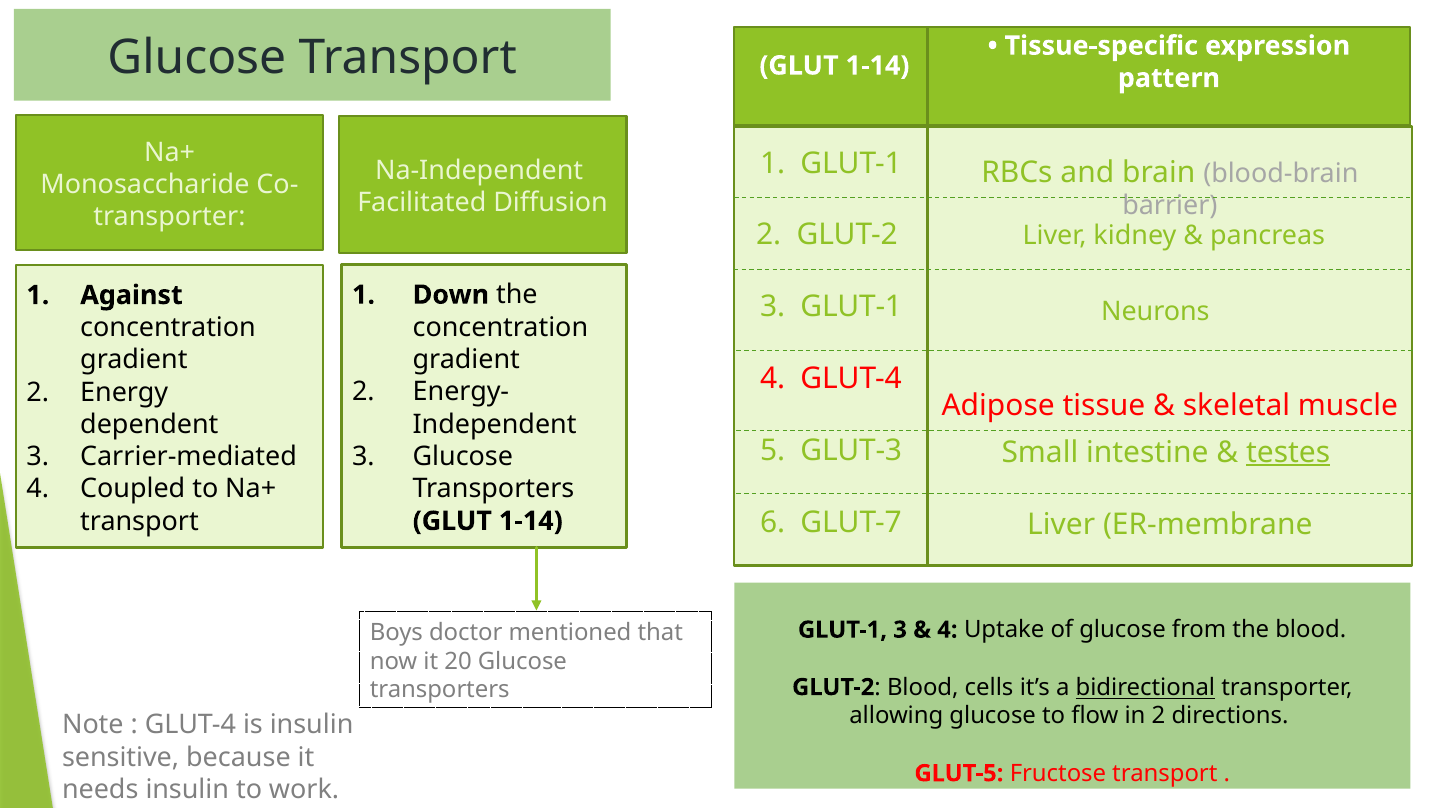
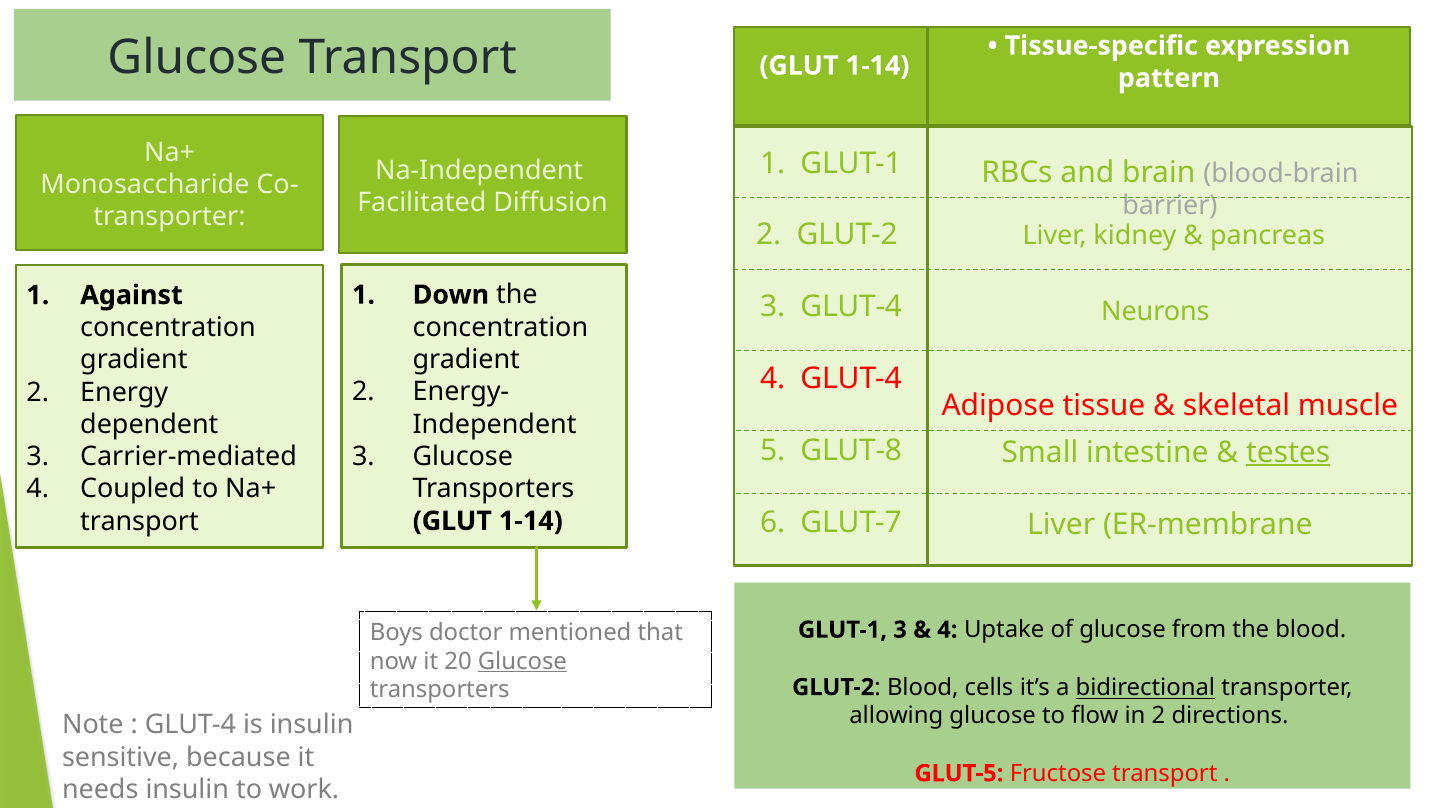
3 GLUT-1: GLUT-1 -> GLUT-4 (851, 307)
GLUT-3: GLUT-3 -> GLUT-8 (851, 451)
Glucose underline: none -> present (522, 661)
